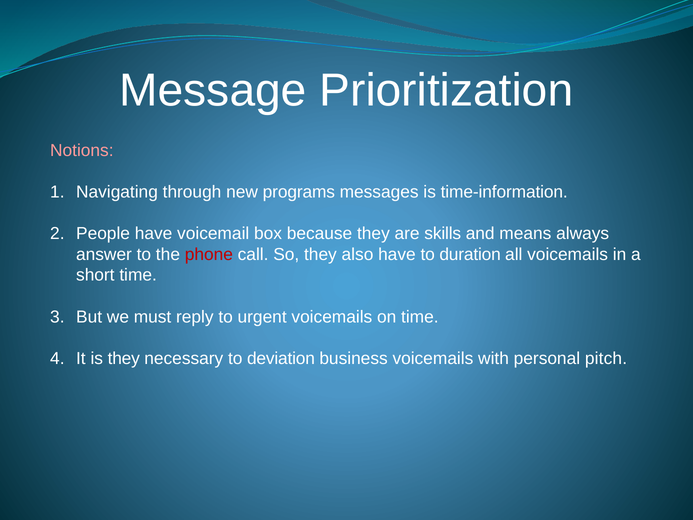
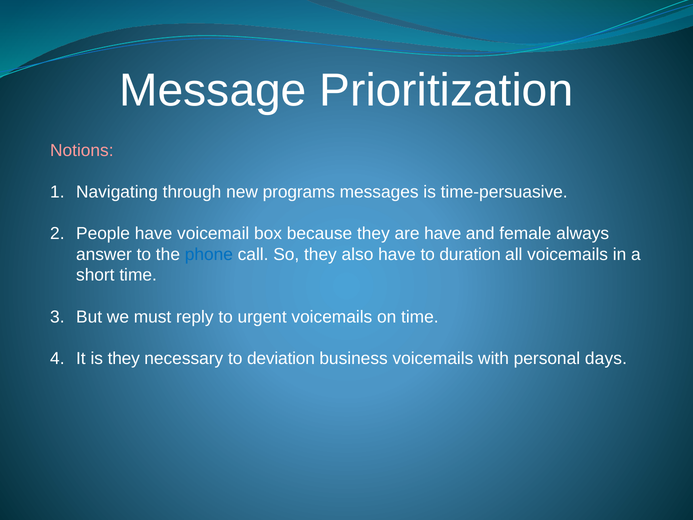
time-information: time-information -> time-persuasive (504, 192)
are skills: skills -> have (443, 234)
means: means -> female (525, 234)
phone colour: red -> blue (209, 254)
pitch: pitch -> days (606, 358)
